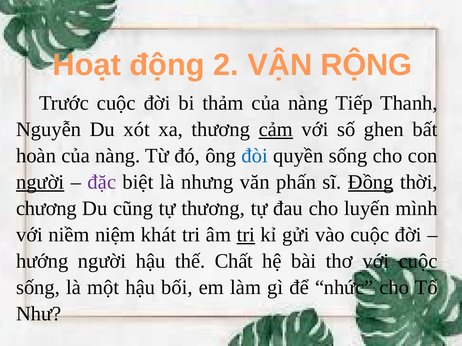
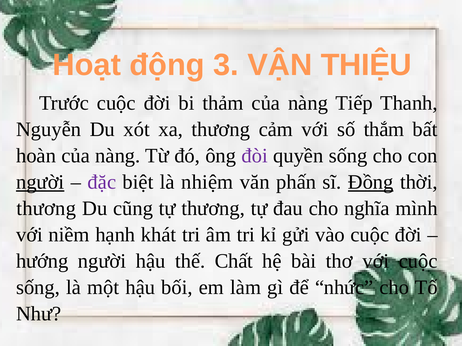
2: 2 -> 3 (226, 65)
RỘNG: RỘNG -> THIỆU (366, 65)
cảm underline: present -> none (276, 130)
ghen: ghen -> thắm (384, 130)
đòi colour: blue -> purple (255, 156)
nhưng: nhưng -> nhiệm (207, 182)
chương: chương -> thương (46, 209)
luyến: luyến -> nghĩa (367, 209)
niệm: niệm -> hạnh (115, 235)
tri underline: present -> none (246, 235)
